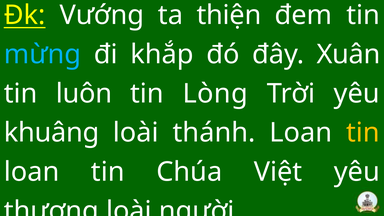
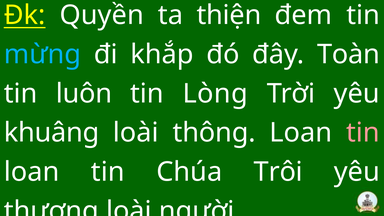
Vướng: Vướng -> Quyền (102, 15)
Xuân: Xuân -> Toàn (349, 54)
thánh: thánh -> thông (214, 133)
tin colour: yellow -> pink (363, 133)
Việt: Việt -> Trôi (278, 172)
